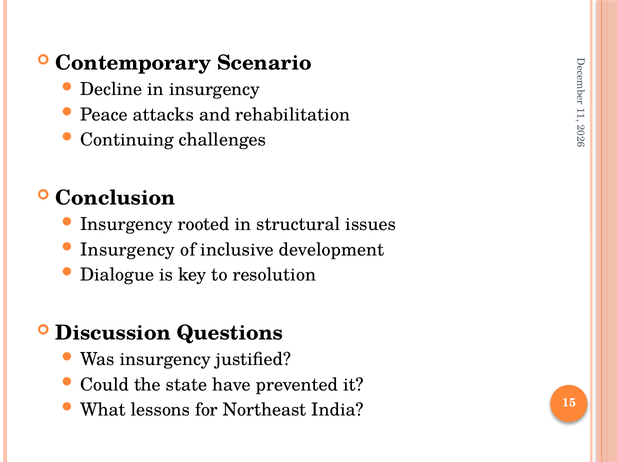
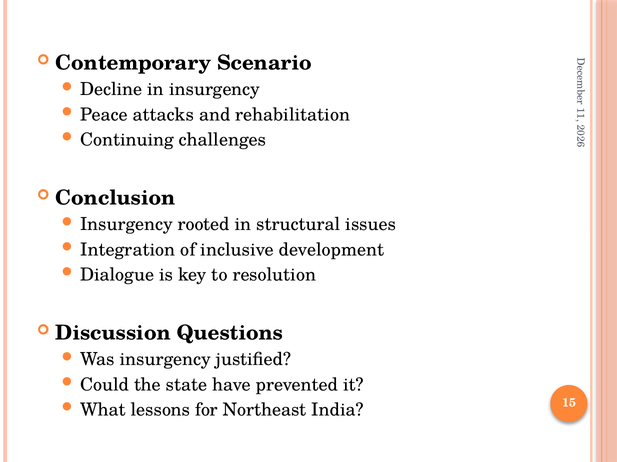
Insurgency: Insurgency -> Integration (128, 250)
